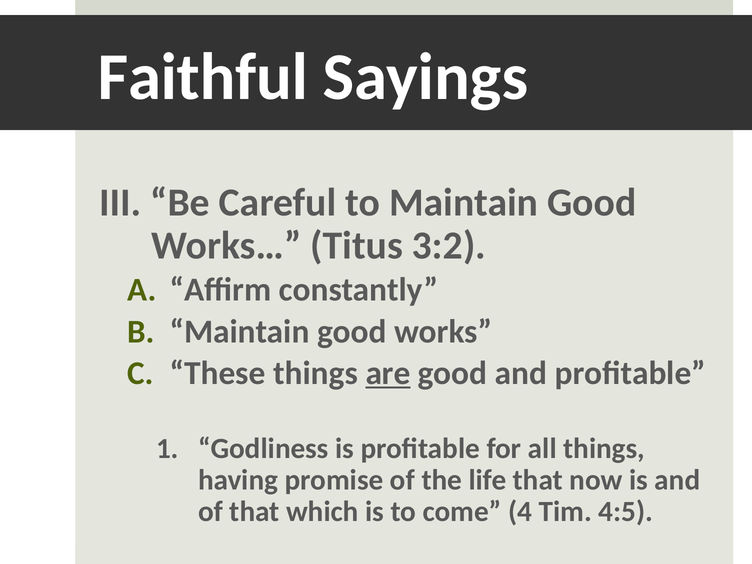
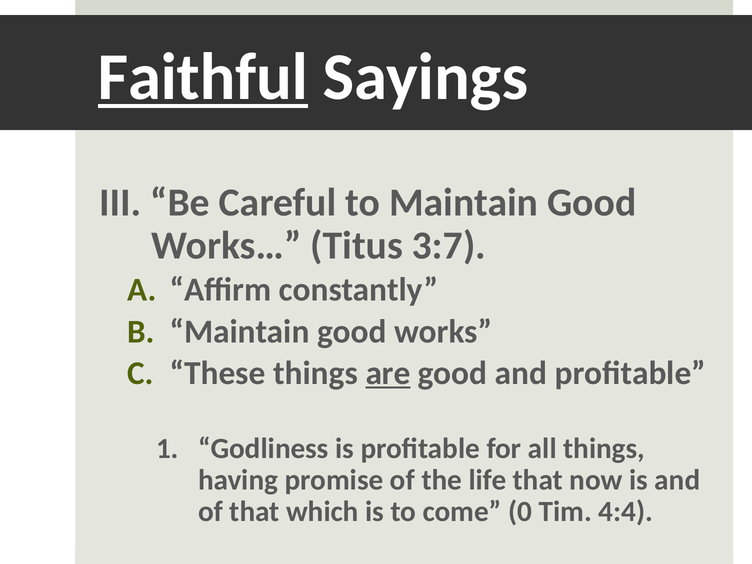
Faithful underline: none -> present (203, 77)
3:2: 3:2 -> 3:7 (449, 246)
4: 4 -> 0 (520, 512)
4:5: 4:5 -> 4:4 (626, 512)
